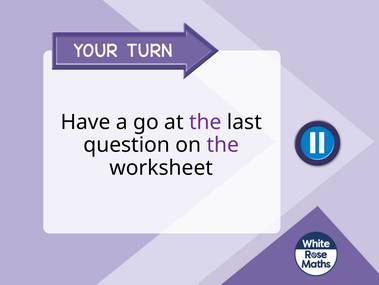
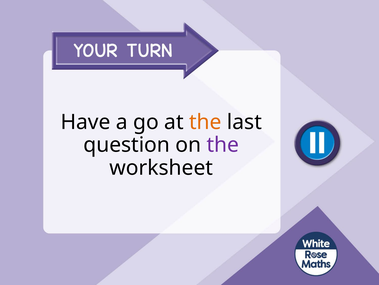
the colour: purple -> orange (205, 122)
